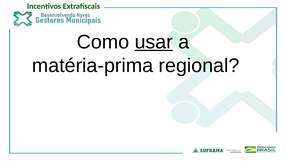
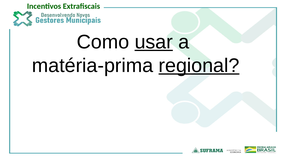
regional underline: none -> present (199, 65)
